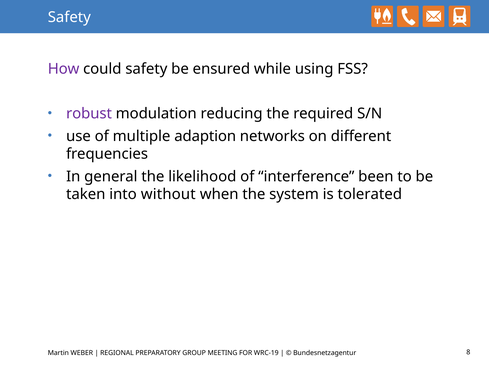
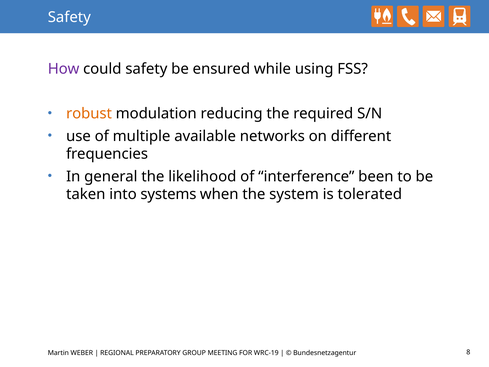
robust colour: purple -> orange (89, 114)
adaption: adaption -> available (205, 136)
without: without -> systems (168, 194)
